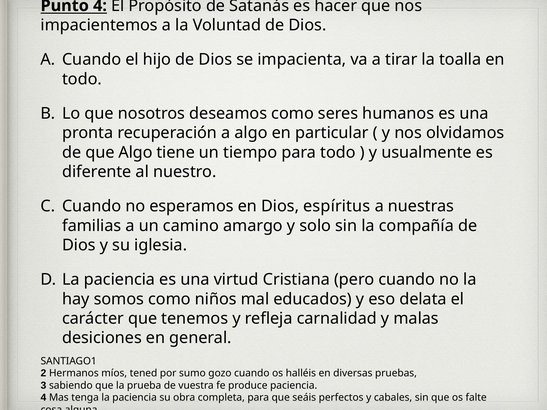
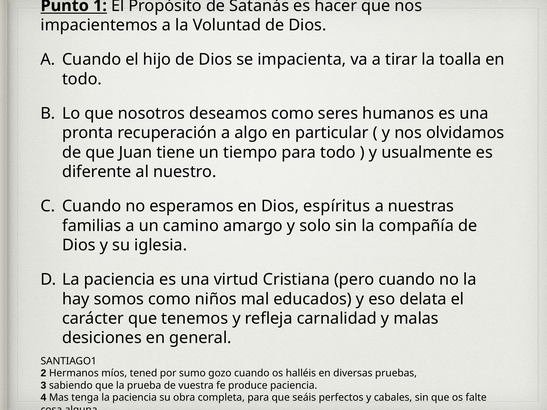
Punto 4: 4 -> 1 (100, 6)
que Algo: Algo -> Juan (136, 152)
